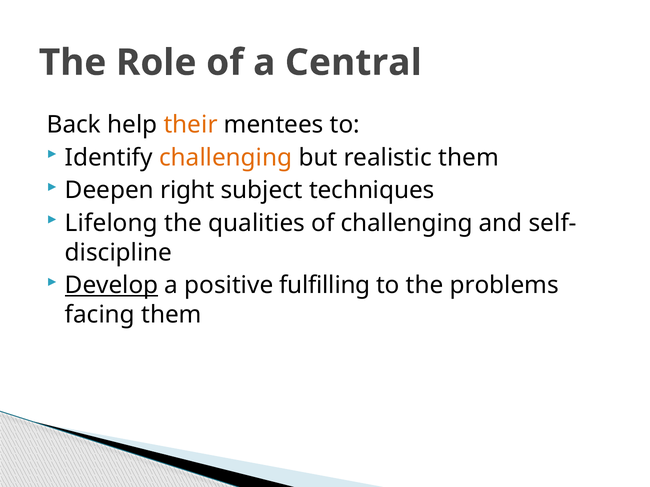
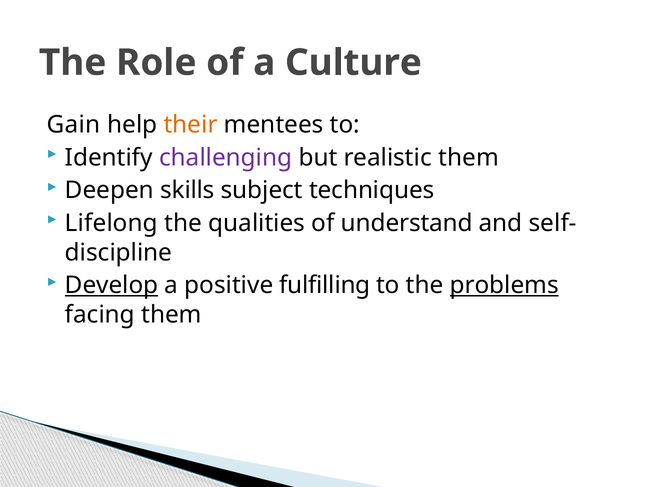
Central: Central -> Culture (353, 63)
Back: Back -> Gain (74, 125)
challenging colour: orange -> purple (226, 158)
right: right -> skills (187, 191)
of challenging: challenging -> understand (407, 223)
problems underline: none -> present (504, 286)
